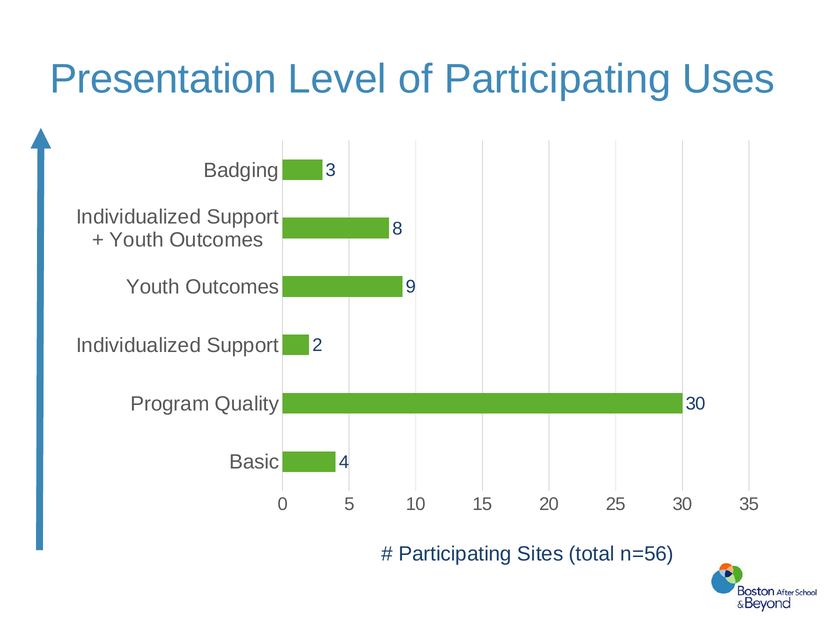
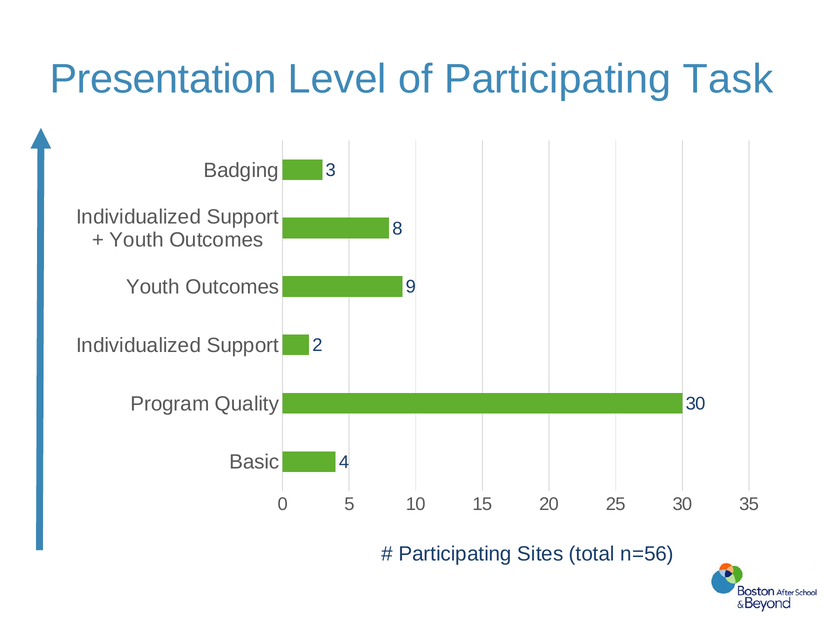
Uses: Uses -> Task (728, 79)
